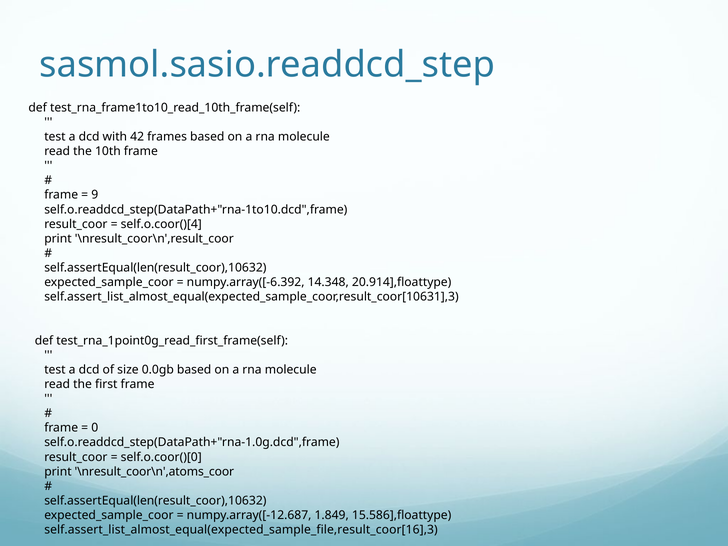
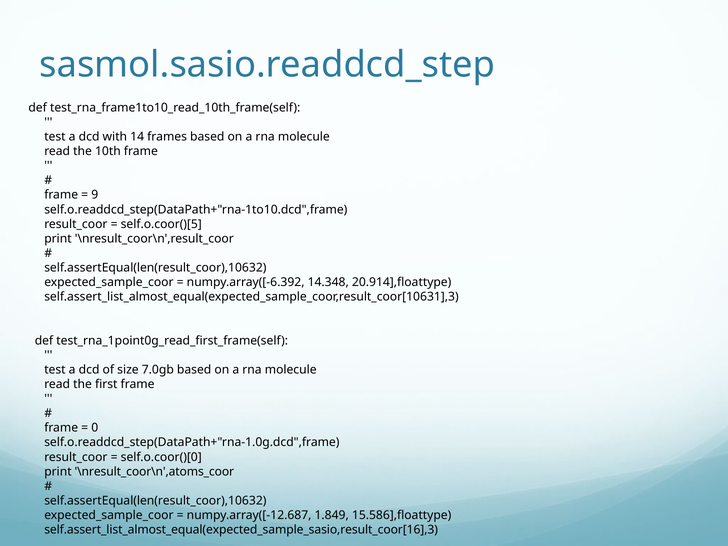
42: 42 -> 14 (137, 137)
self.o.coor()[4: self.o.coor()[4 -> self.o.coor()[5 (161, 224)
0.0gb: 0.0gb -> 7.0gb (158, 370)
self.assert_list_almost_equal(expected_sample_file,result_coor[16],3: self.assert_list_almost_equal(expected_sample_file,result_coor[16],3 -> self.assert_list_almost_equal(expected_sample_sasio,result_coor[16],3 (241, 530)
